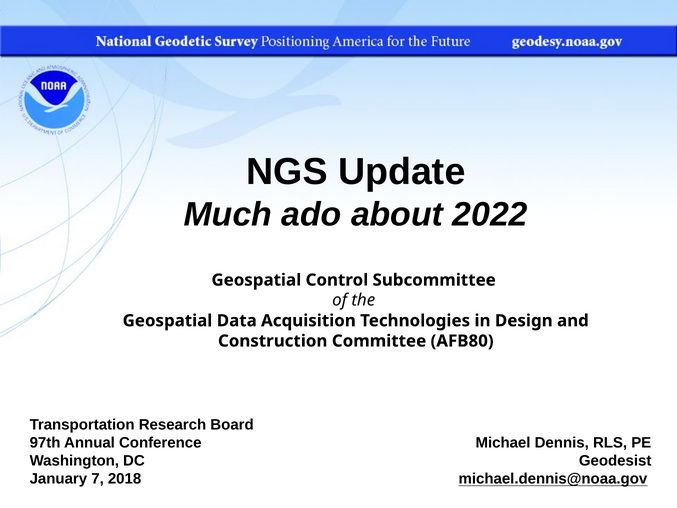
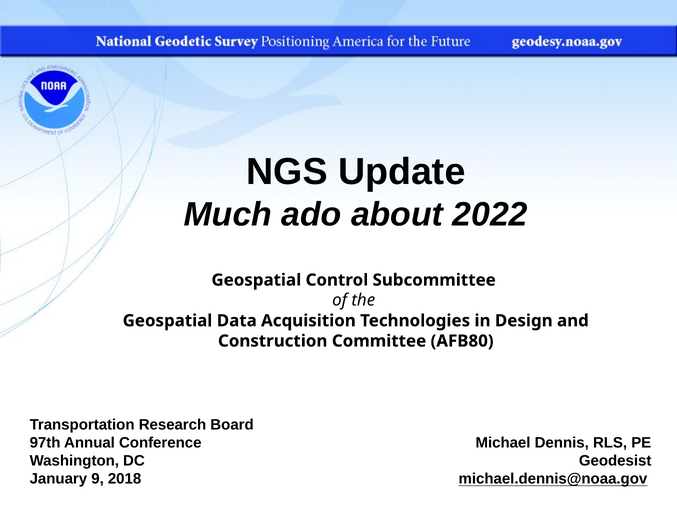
7: 7 -> 9 (98, 479)
